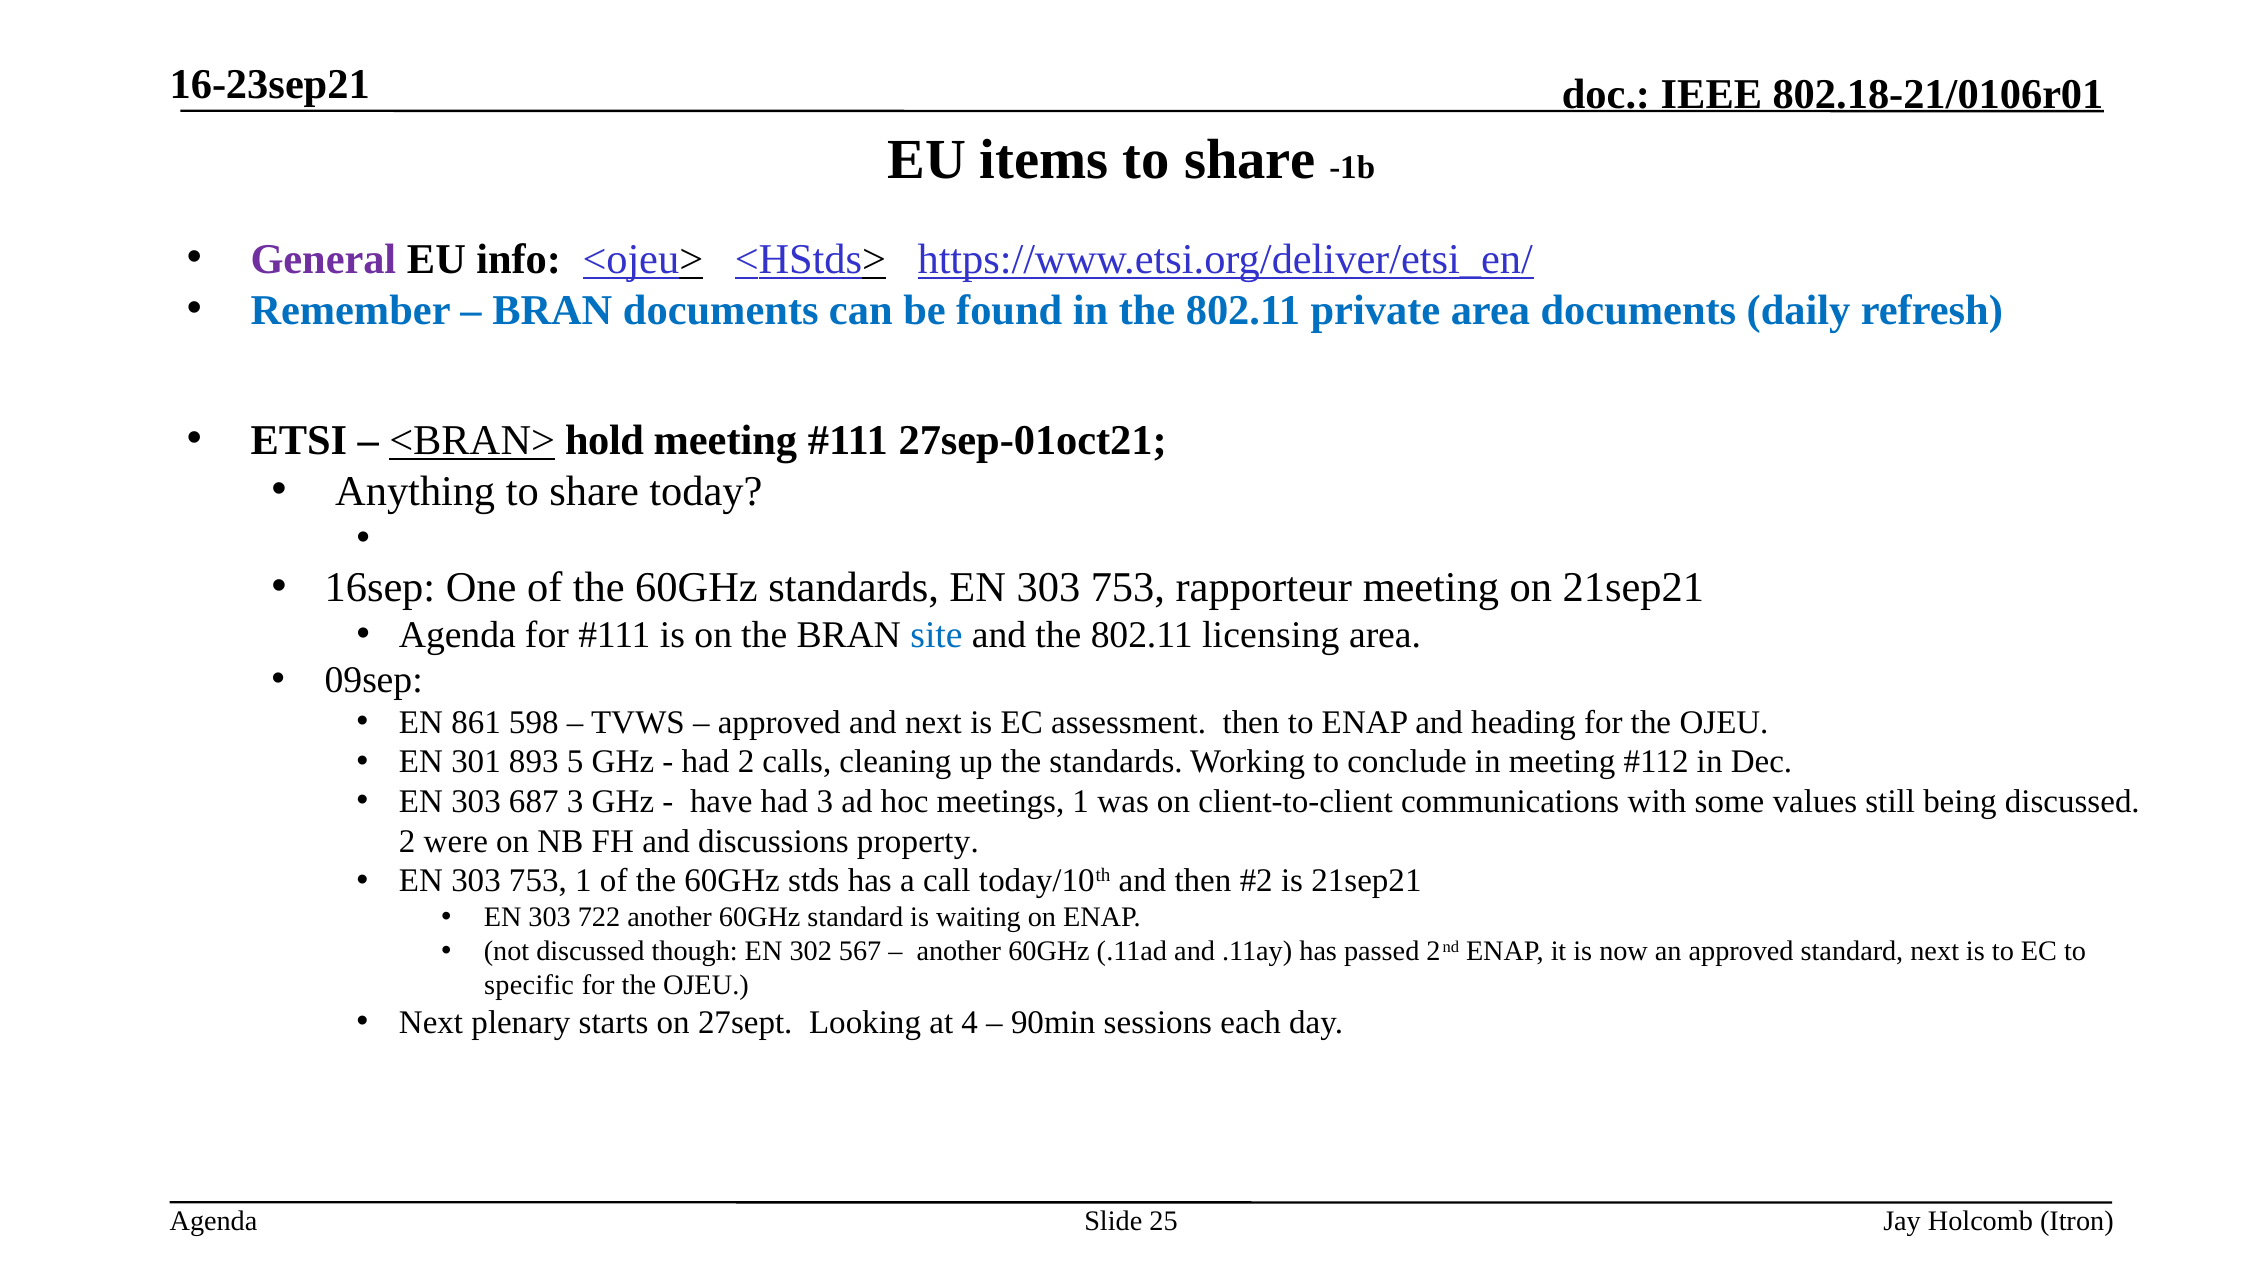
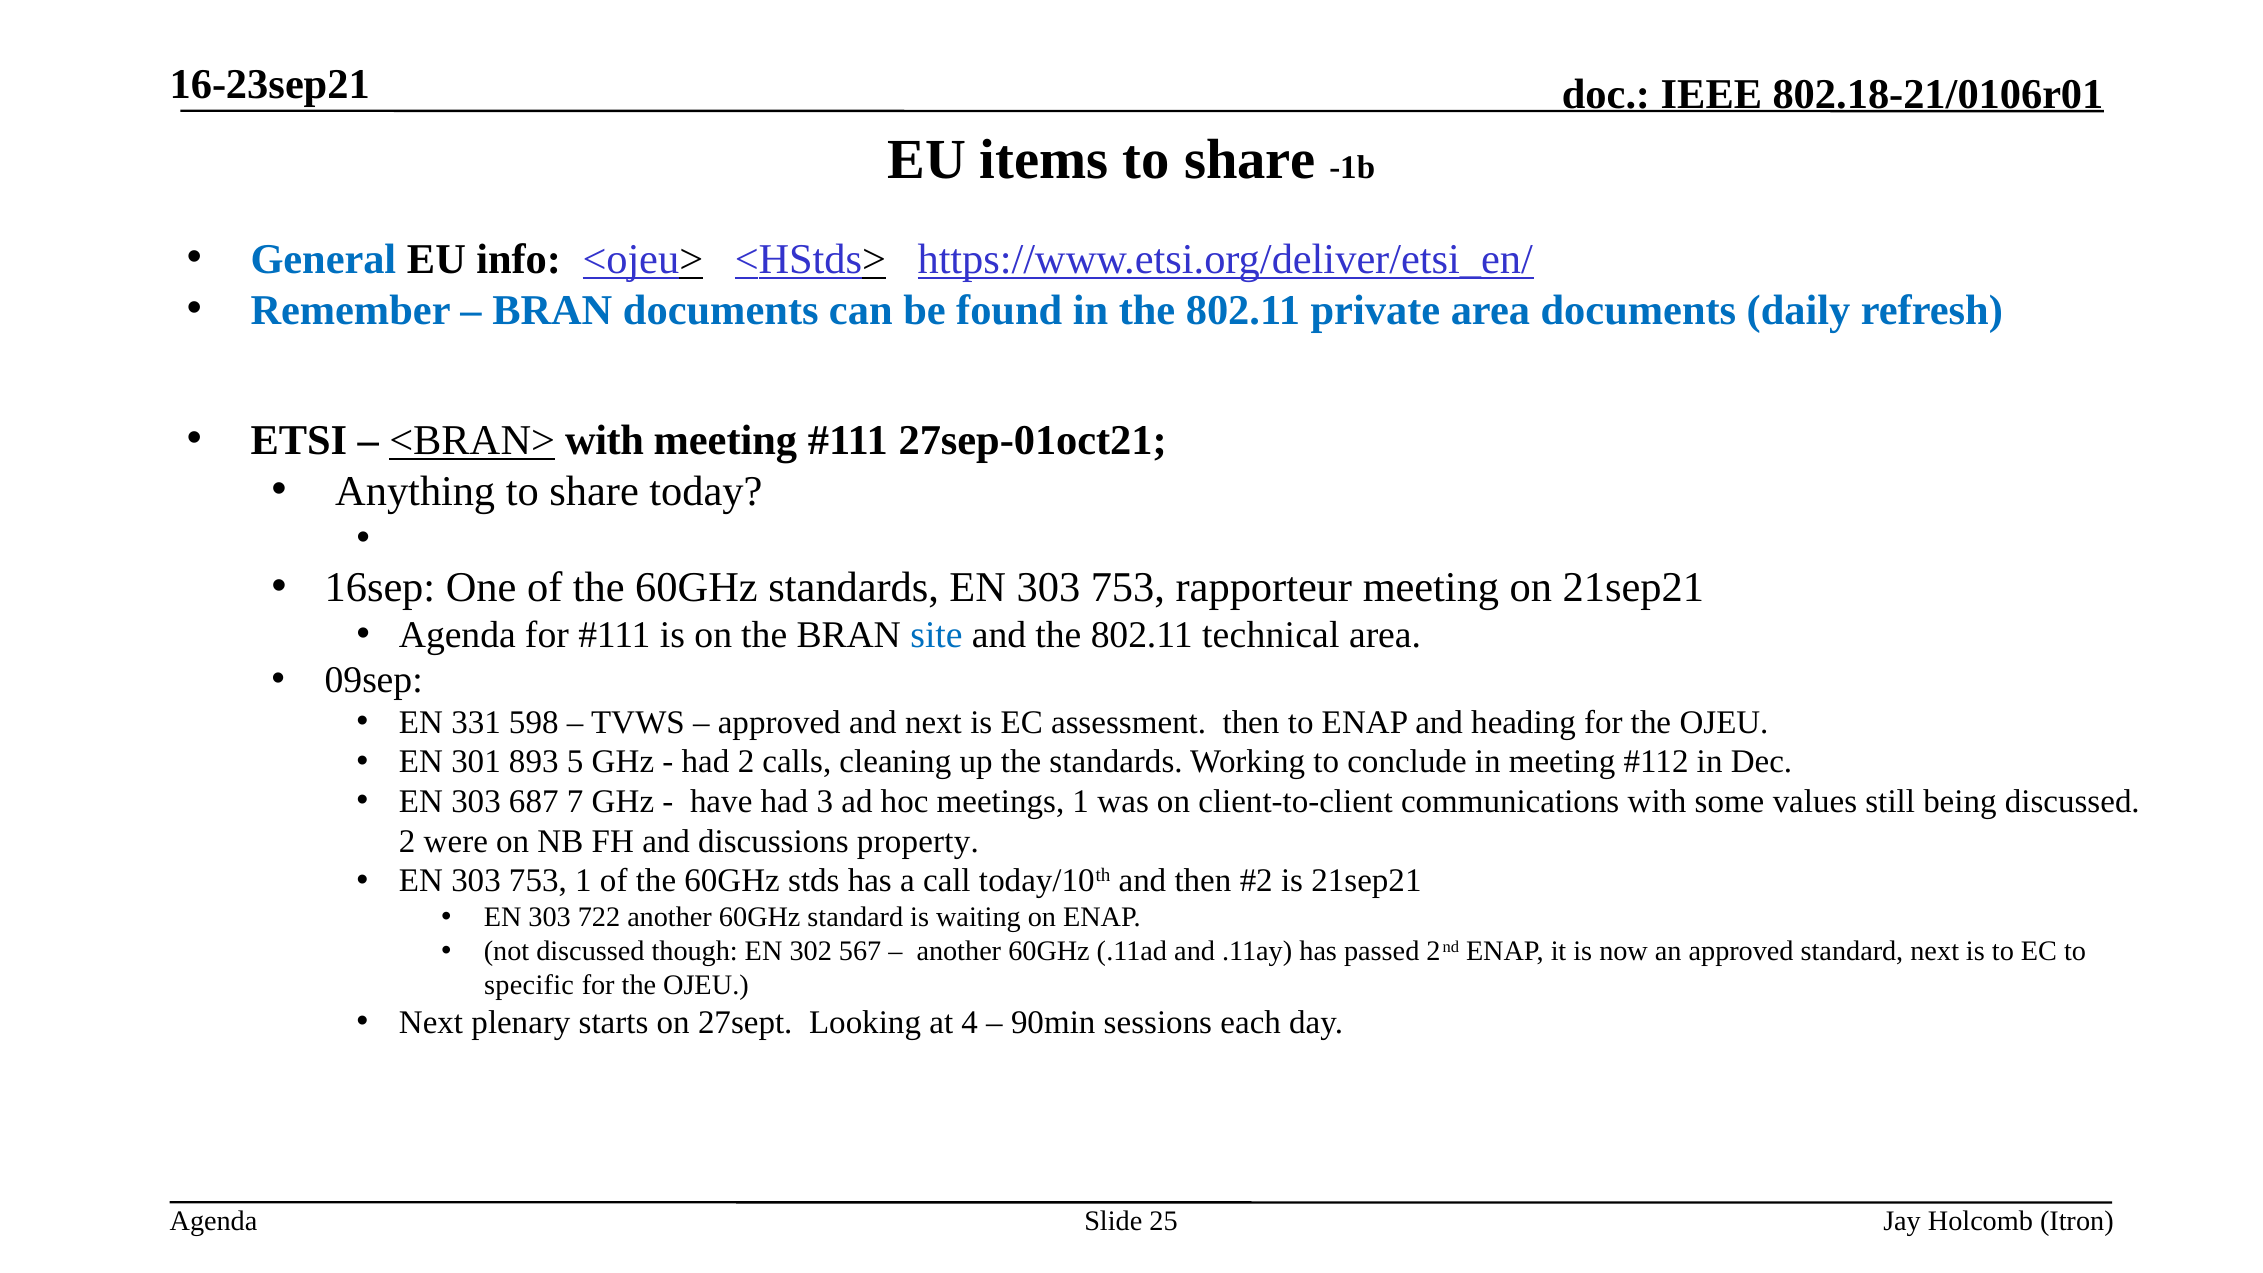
General colour: purple -> blue (323, 259)
<BRAN> hold: hold -> with (605, 440)
licensing: licensing -> technical (1271, 635)
861: 861 -> 331 (476, 722)
687 3: 3 -> 7 (575, 802)
